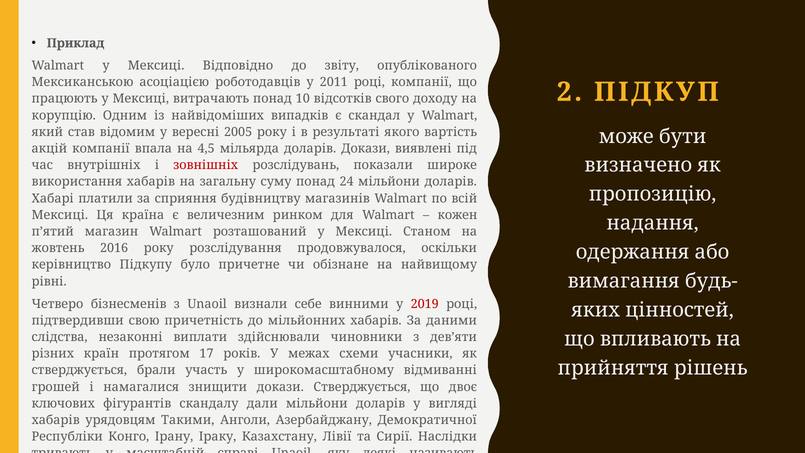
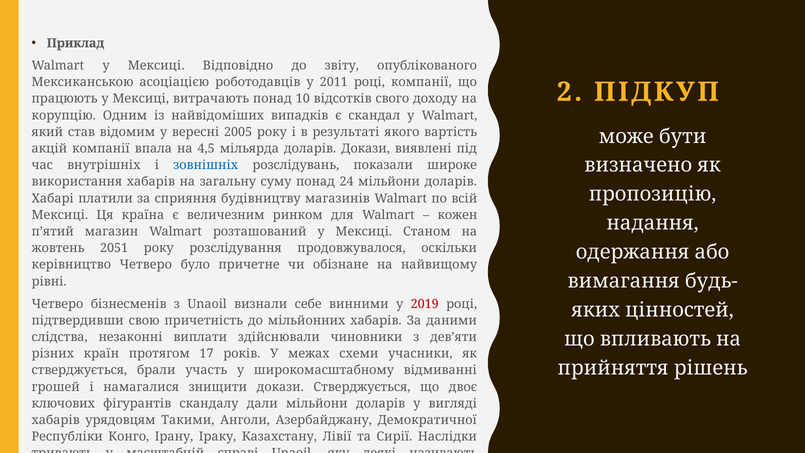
зовнішніх colour: red -> blue (206, 165)
2016: 2016 -> 2051 (114, 248)
керівництво Підкупу: Підкупу -> Четверо (146, 265)
